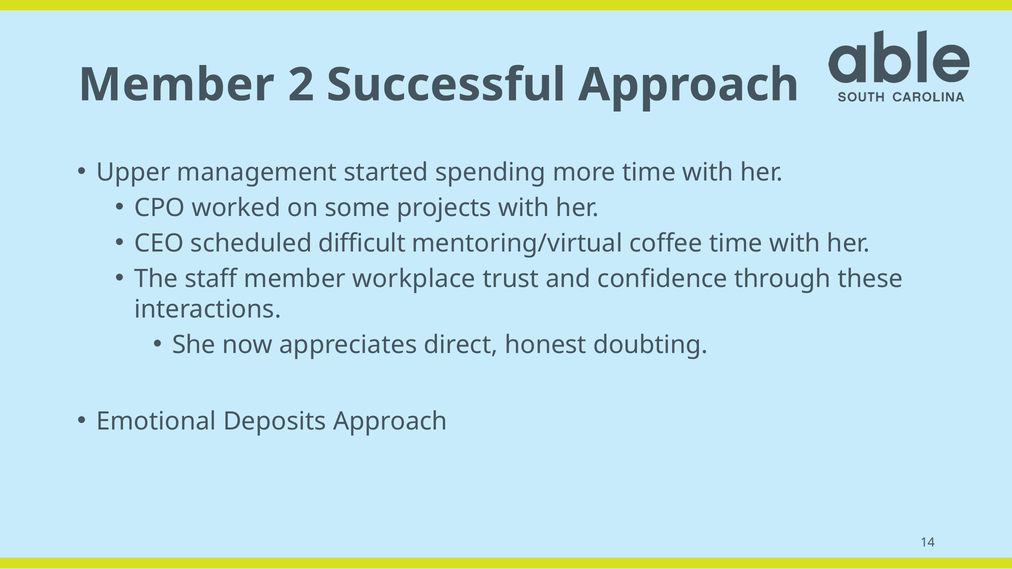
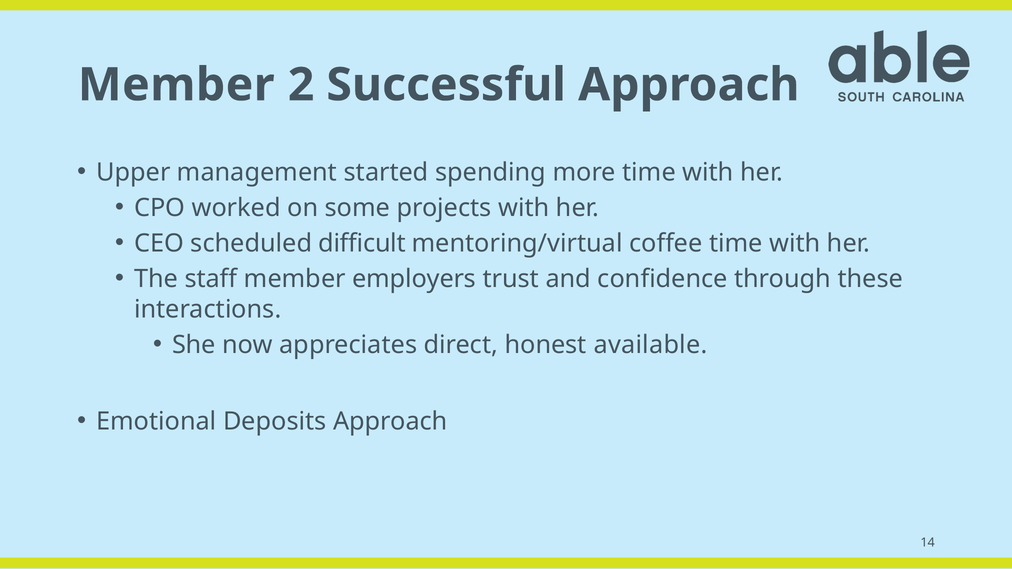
workplace: workplace -> employers (414, 279)
doubting: doubting -> available (651, 345)
